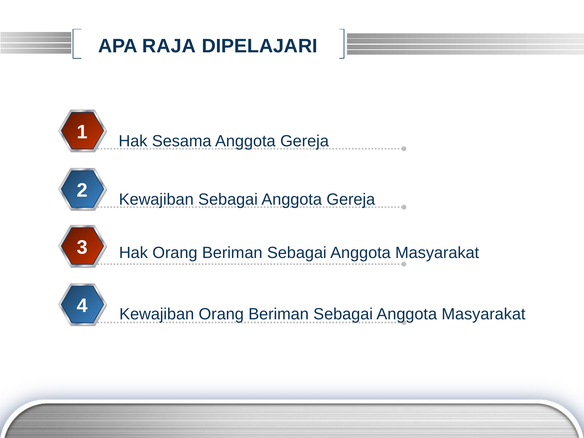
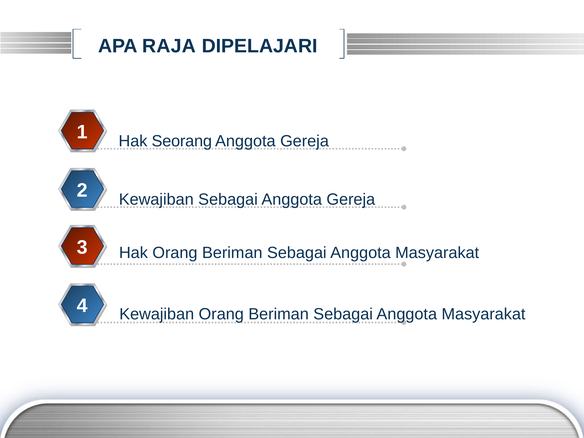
Sesama: Sesama -> Seorang (182, 141)
